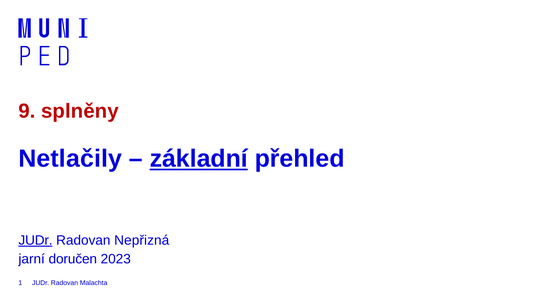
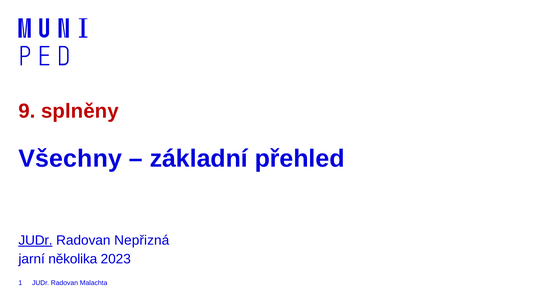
Netlačily: Netlačily -> Všechny (70, 159)
základní underline: present -> none (199, 159)
doručen: doručen -> několika (73, 259)
